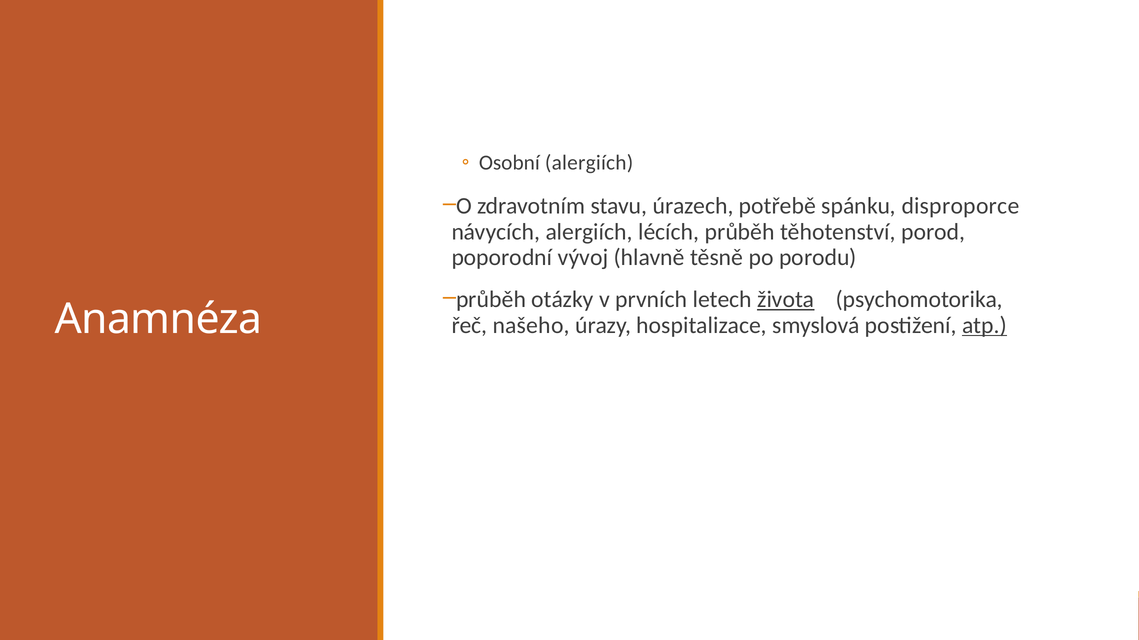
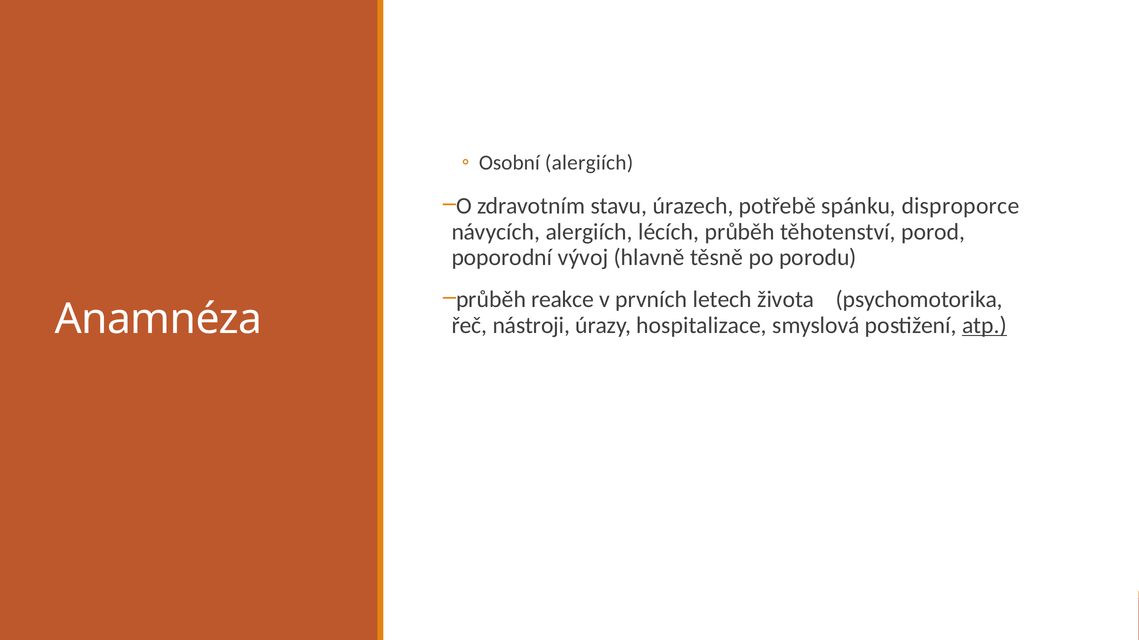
otázky: otázky -> reakce (563, 300)
života underline: present -> none (786, 300)
našeho: našeho -> nástroji (531, 326)
